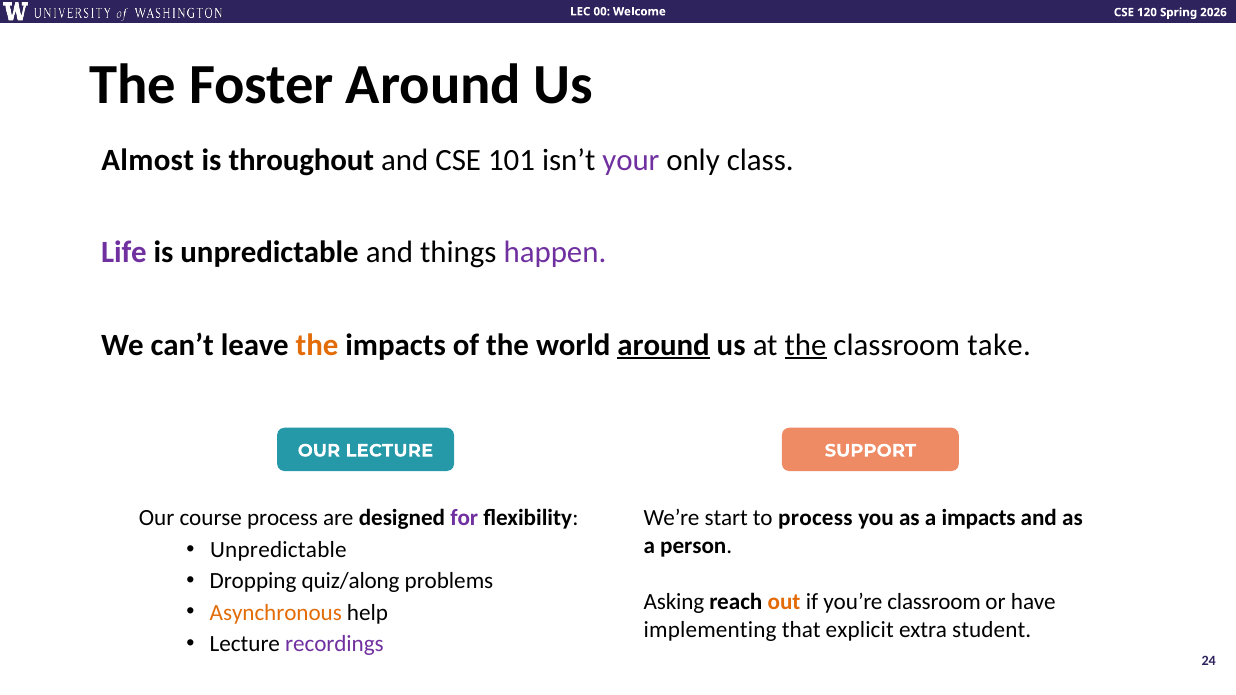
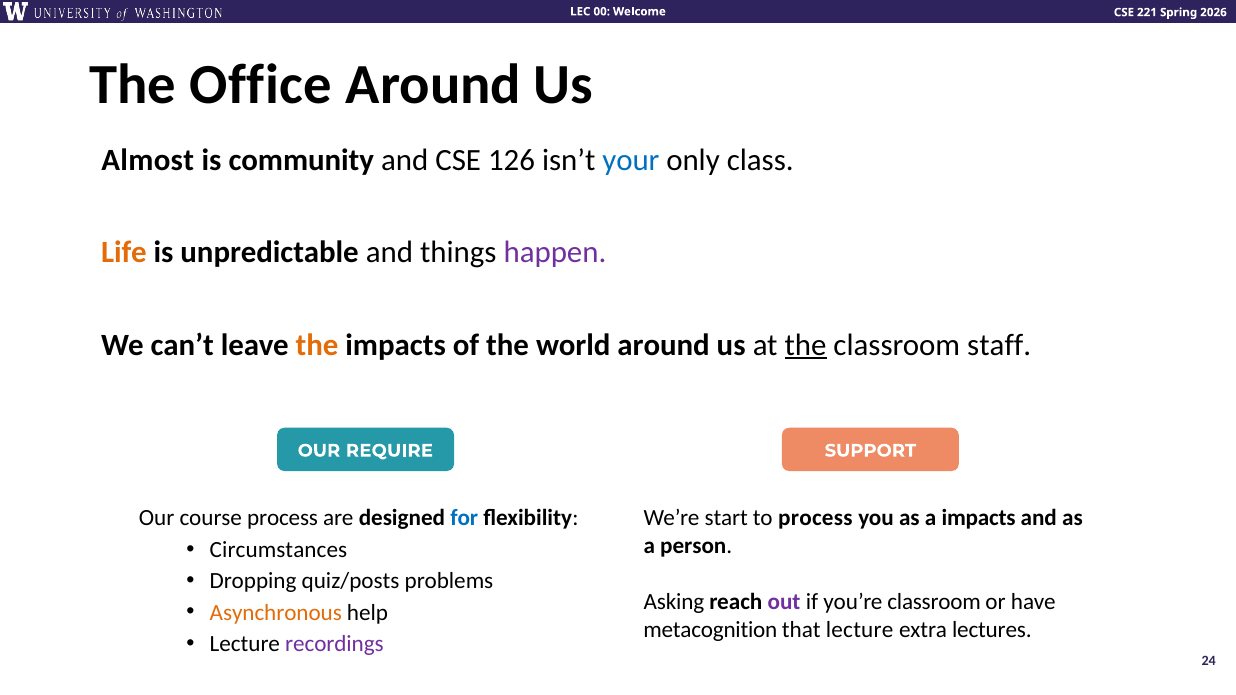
120: 120 -> 221 (1147, 12)
Foster: Foster -> Office (261, 85)
throughout: throughout -> community (301, 160)
101: 101 -> 126 (511, 160)
your colour: purple -> blue (631, 160)
Life colour: purple -> orange (124, 253)
around underline: present -> none (664, 345)
take: take -> staff (999, 345)
OUR LECTURE: LECTURE -> REQUIRE (389, 451)
for colour: purple -> blue (464, 518)
Unpredictable: Unpredictable -> Circumstances (278, 550)
quiz/along: quiz/along -> quiz/posts (351, 581)
out colour: orange -> purple (784, 602)
implementing: implementing -> metacognition (710, 630)
that explicit: explicit -> lecture (860, 630)
student: student -> lectures (992, 630)
